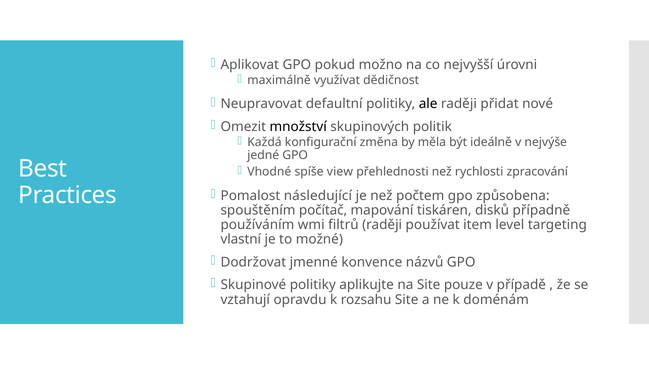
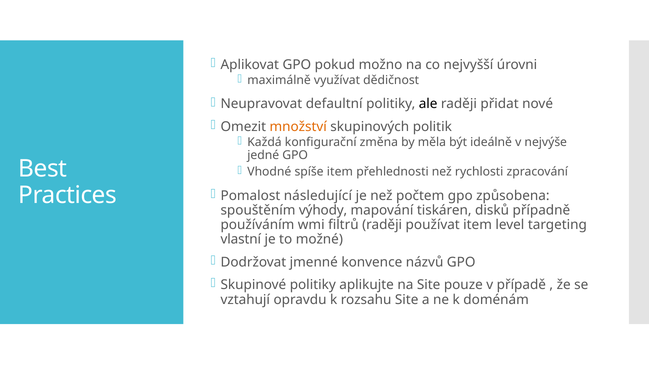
množství colour: black -> orange (298, 127)
spíše view: view -> item (340, 172)
počítač: počítač -> výhody (323, 210)
